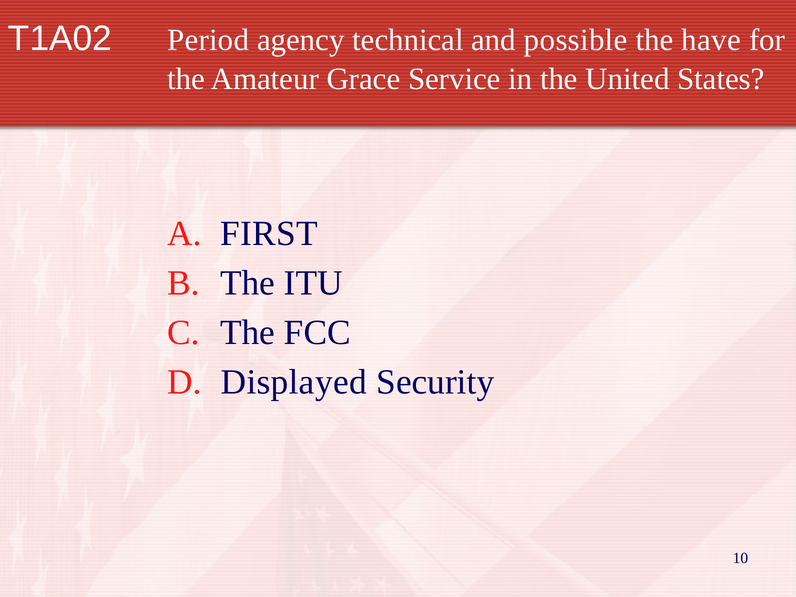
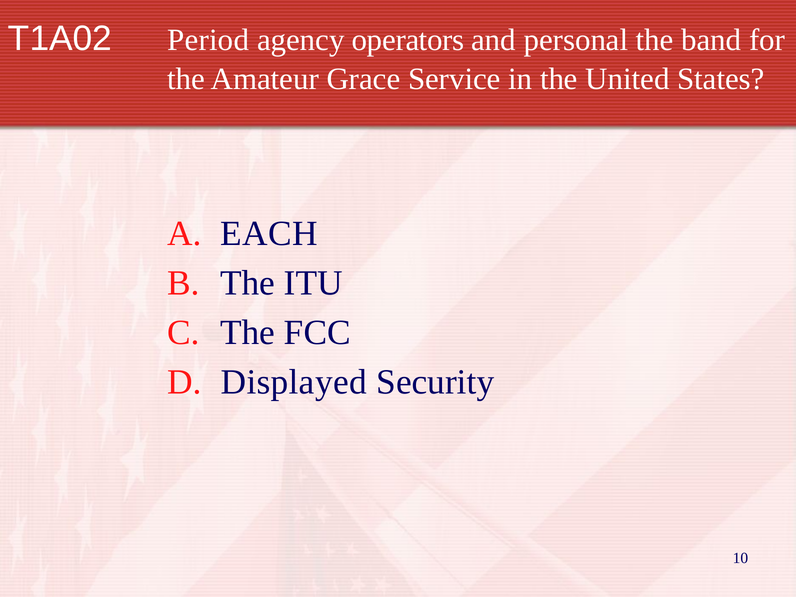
technical: technical -> operators (408, 40)
possible: possible -> personal (576, 40)
have: have -> band (711, 40)
FIRST: FIRST -> EACH (269, 233)
